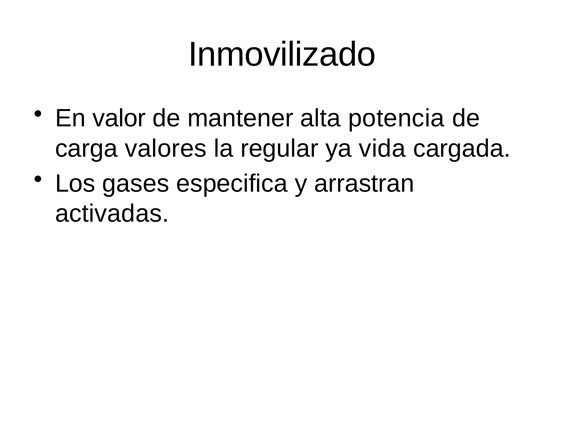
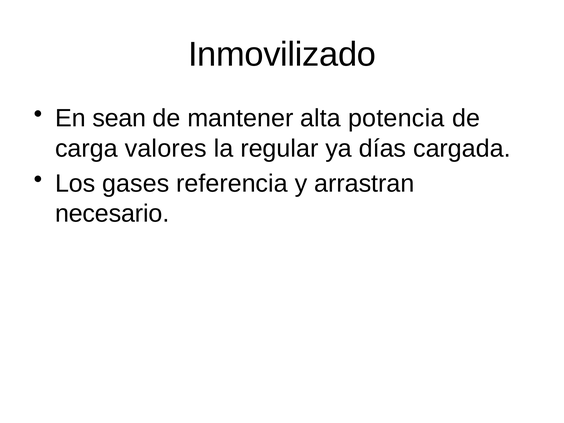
valor: valor -> sean (119, 118)
vida: vida -> días (382, 148)
especifica: especifica -> referencia (232, 184)
activadas: activadas -> necesario (112, 214)
